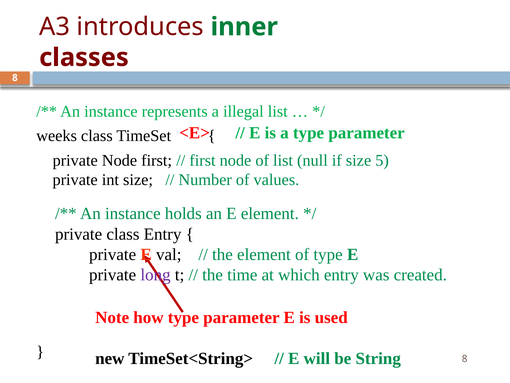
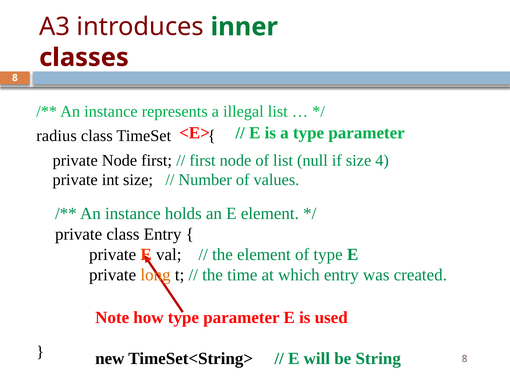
weeks: weeks -> radius (57, 136)
5: 5 -> 4 (382, 160)
long colour: purple -> orange (156, 275)
